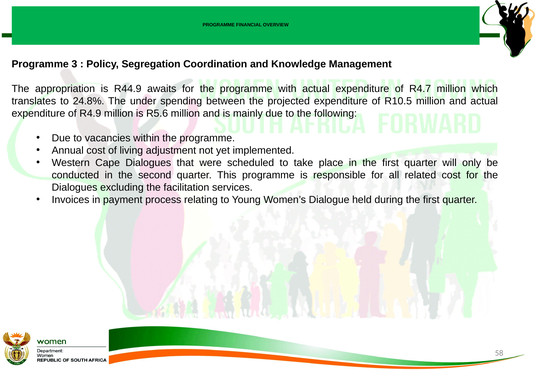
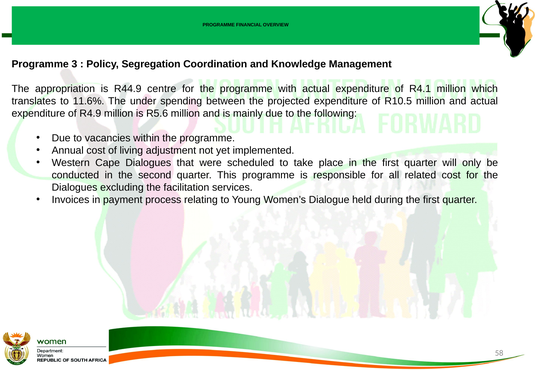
awaits: awaits -> centre (162, 89)
R4.7: R4.7 -> R4.1 (420, 89)
24.8%: 24.8% -> 11.6% (89, 101)
